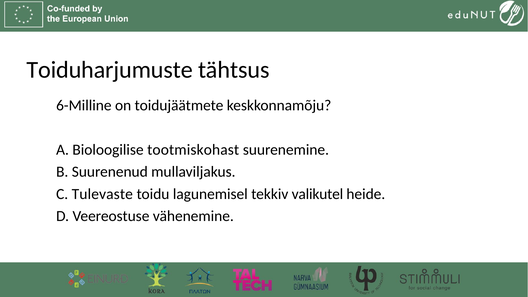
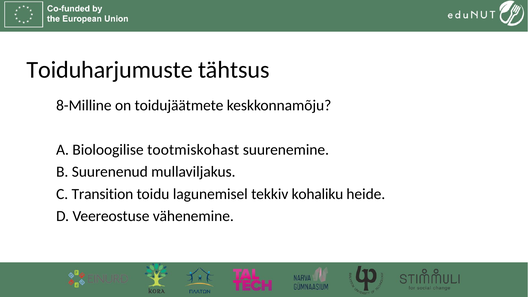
6-Milline: 6-Milline -> 8-Milline (84, 106)
Tulevaste: Tulevaste -> Transition (102, 194)
valikutel: valikutel -> kohaliku (317, 194)
